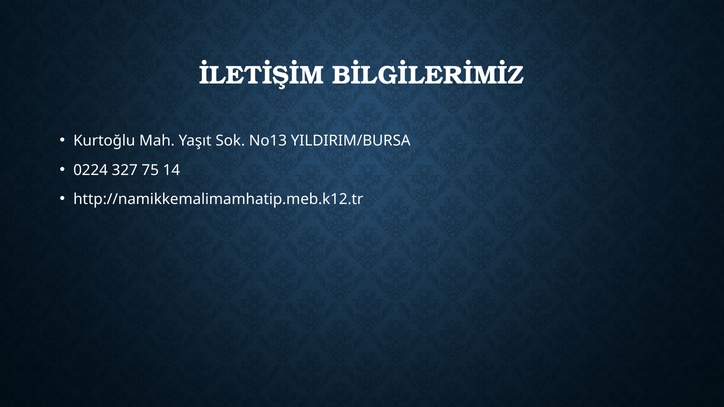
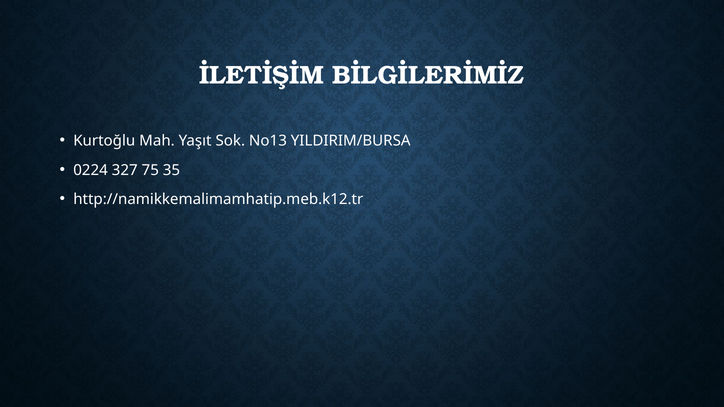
14: 14 -> 35 (171, 170)
